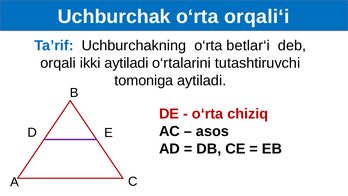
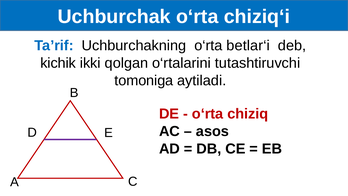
orqali‘i: orqali‘i -> chiziq‘i (257, 17)
orqali: orqali -> kichik (58, 63)
ikki aytiladi: aytiladi -> qolgan (126, 63)
